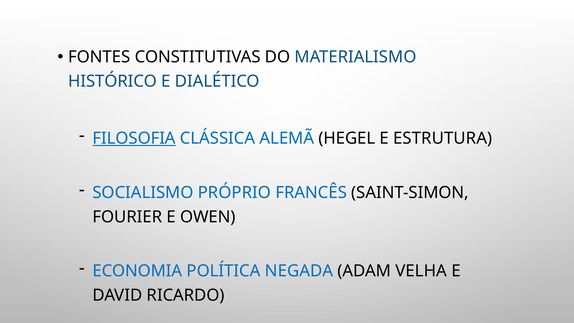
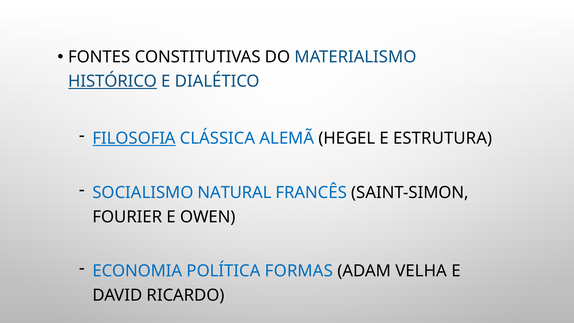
HISTÓRICO underline: none -> present (113, 81)
PRÓPRIO: PRÓPRIO -> NATURAL (235, 193)
NEGADA: NEGADA -> FORMAS (299, 271)
